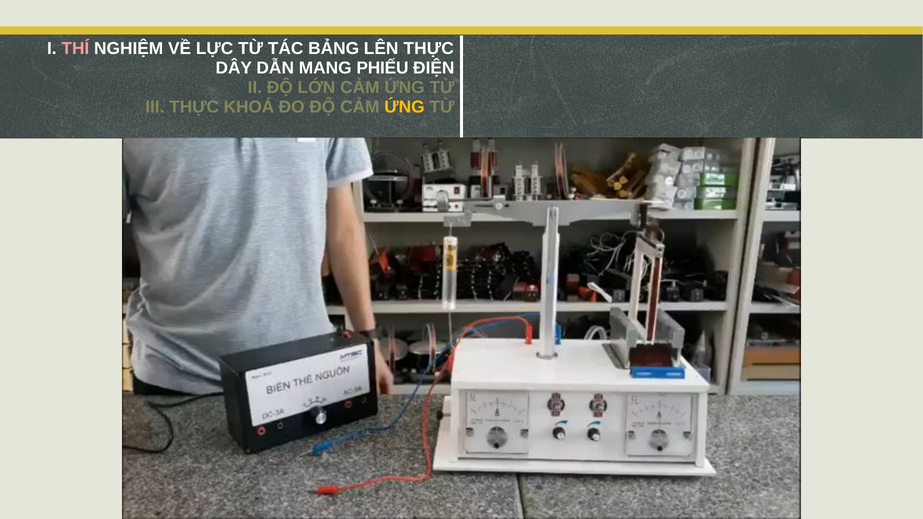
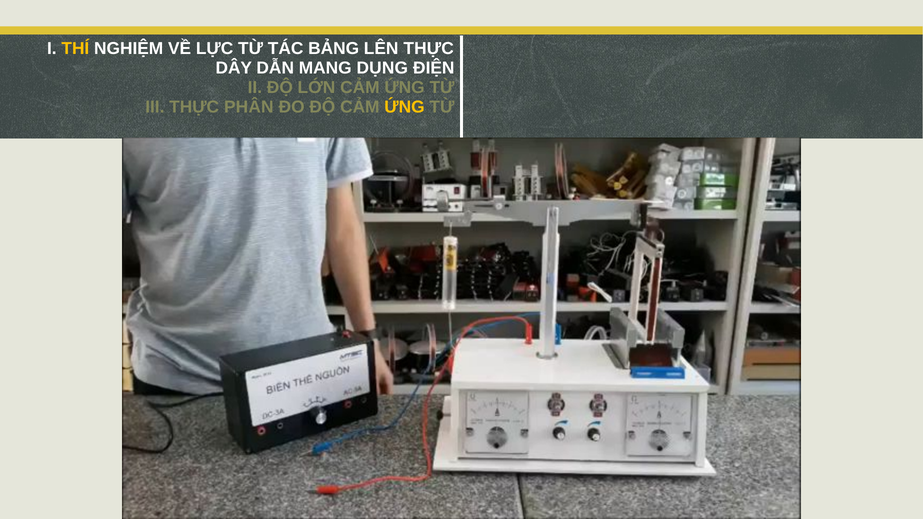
THÍ colour: pink -> yellow (75, 49)
PHIẾU: PHIẾU -> DỤNG (382, 68)
KHOÁ: KHOÁ -> PHÂN (249, 107)
